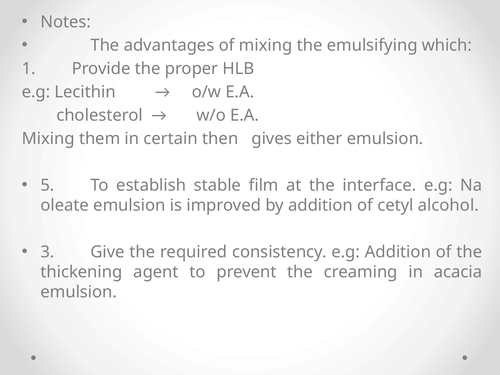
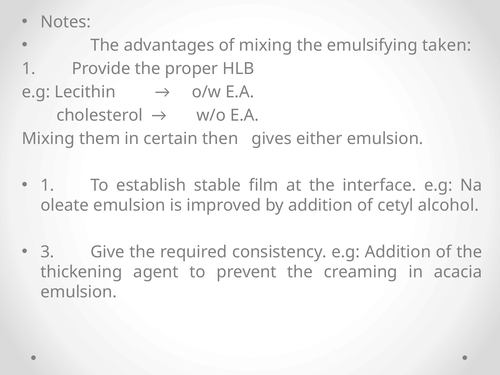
which: which -> taken (447, 45)
5: 5 -> 1 (47, 185)
